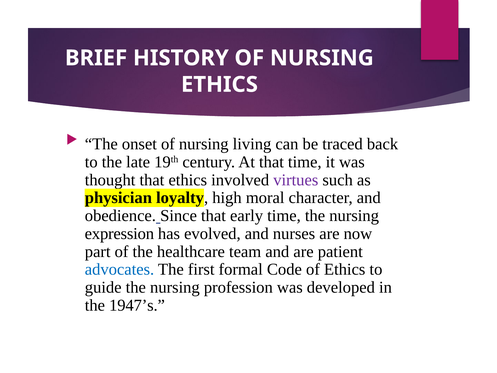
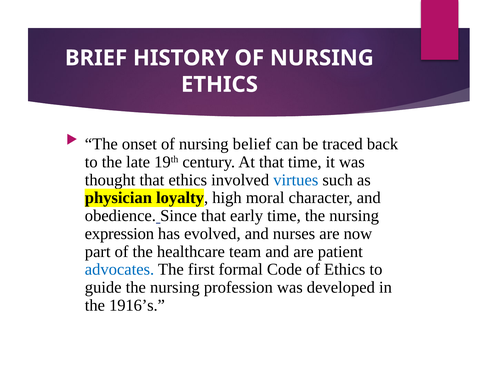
living: living -> belief (252, 144)
virtues colour: purple -> blue (296, 180)
1947’s: 1947’s -> 1916’s (137, 305)
